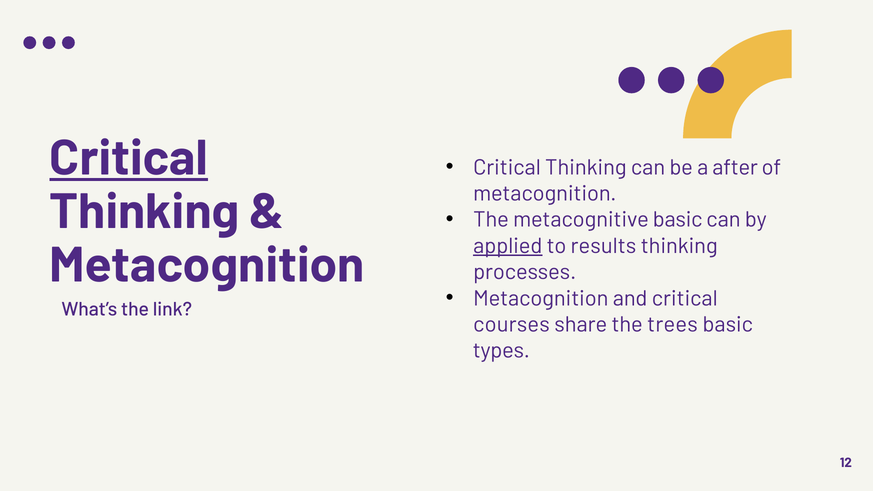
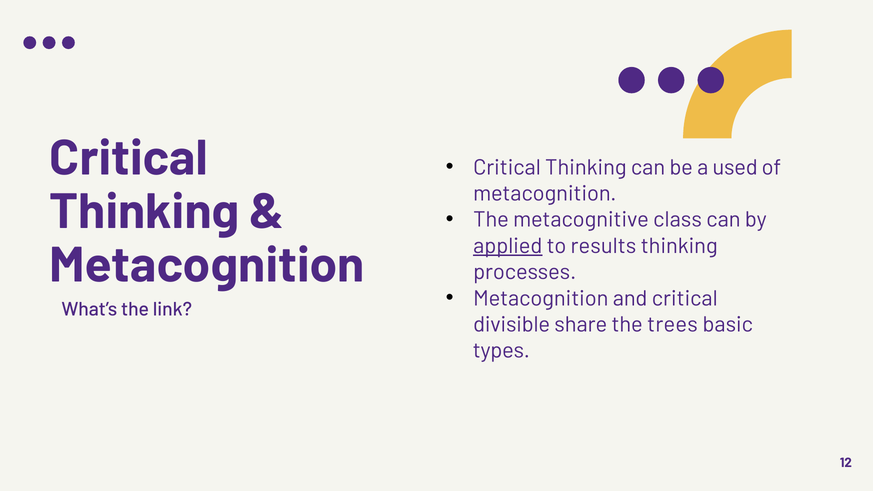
Critical underline: present -> none (129, 158)
after: after -> used (735, 167)
metacognitive basic: basic -> class (678, 220)
courses: courses -> divisible (512, 325)
